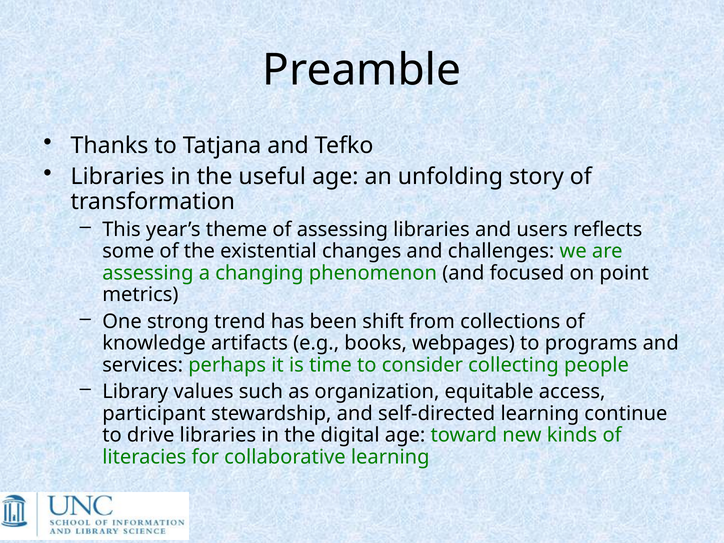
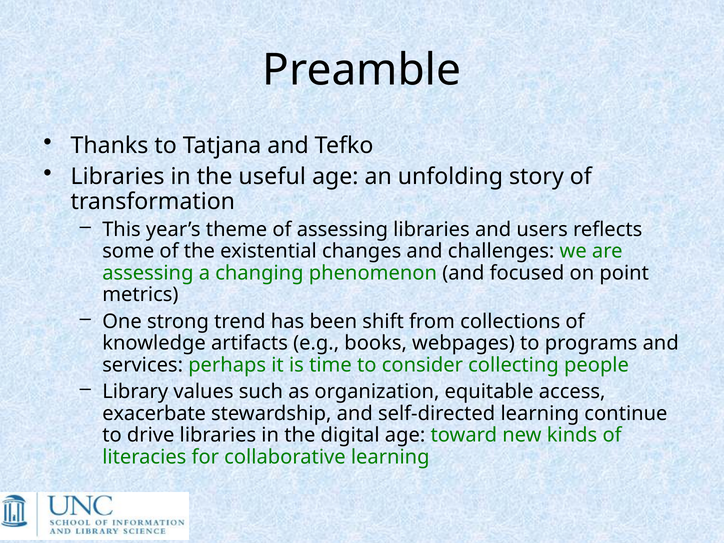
participant: participant -> exacerbate (154, 413)
